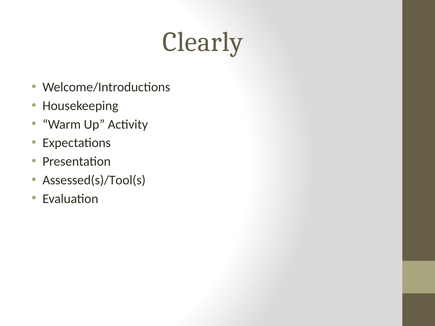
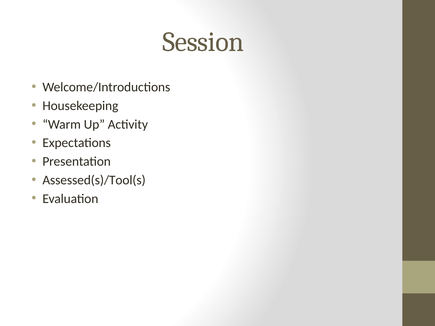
Clearly: Clearly -> Session (203, 42)
